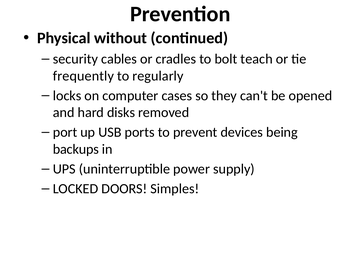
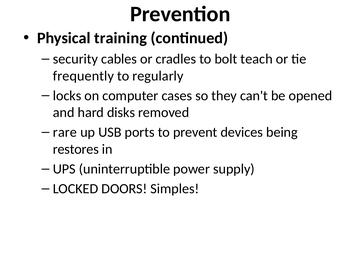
without: without -> training (121, 38)
port: port -> rare (65, 132)
backups: backups -> restores (76, 149)
